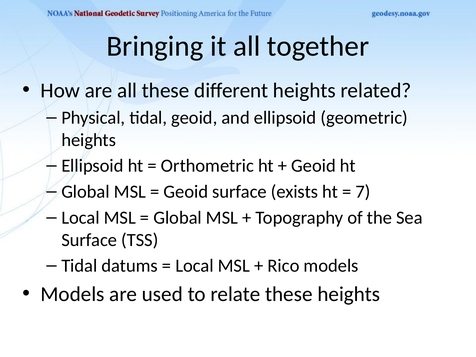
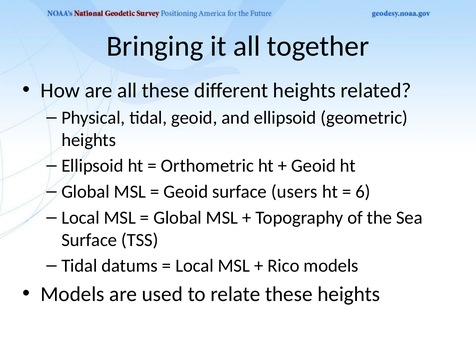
exists: exists -> users (294, 192)
7: 7 -> 6 (363, 192)
